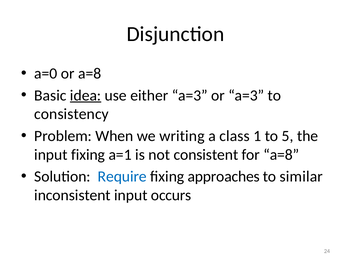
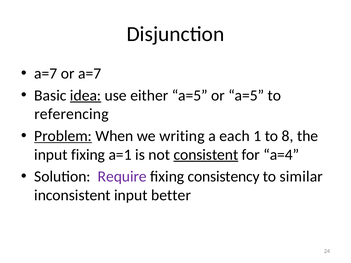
a=0: a=0 -> a=7 (46, 74)
or a=8: a=8 -> a=7 (90, 74)
either a=3: a=3 -> a=5 (190, 95)
or a=3: a=3 -> a=5 (246, 95)
consistency: consistency -> referencing (71, 114)
Problem underline: none -> present (63, 136)
class: class -> each (235, 136)
5: 5 -> 8 (288, 136)
consistent underline: none -> present (206, 155)
for a=8: a=8 -> a=4 (281, 155)
Require colour: blue -> purple (122, 177)
approaches: approaches -> consistency (224, 177)
occurs: occurs -> better (171, 195)
